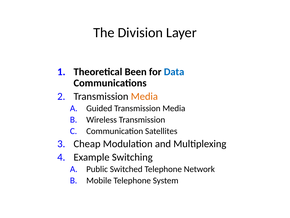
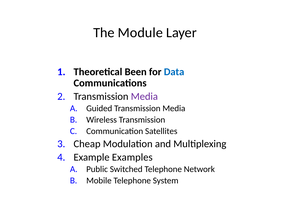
Division: Division -> Module (140, 33)
Media colour: orange -> purple (144, 96)
Switching: Switching -> Examples (132, 157)
